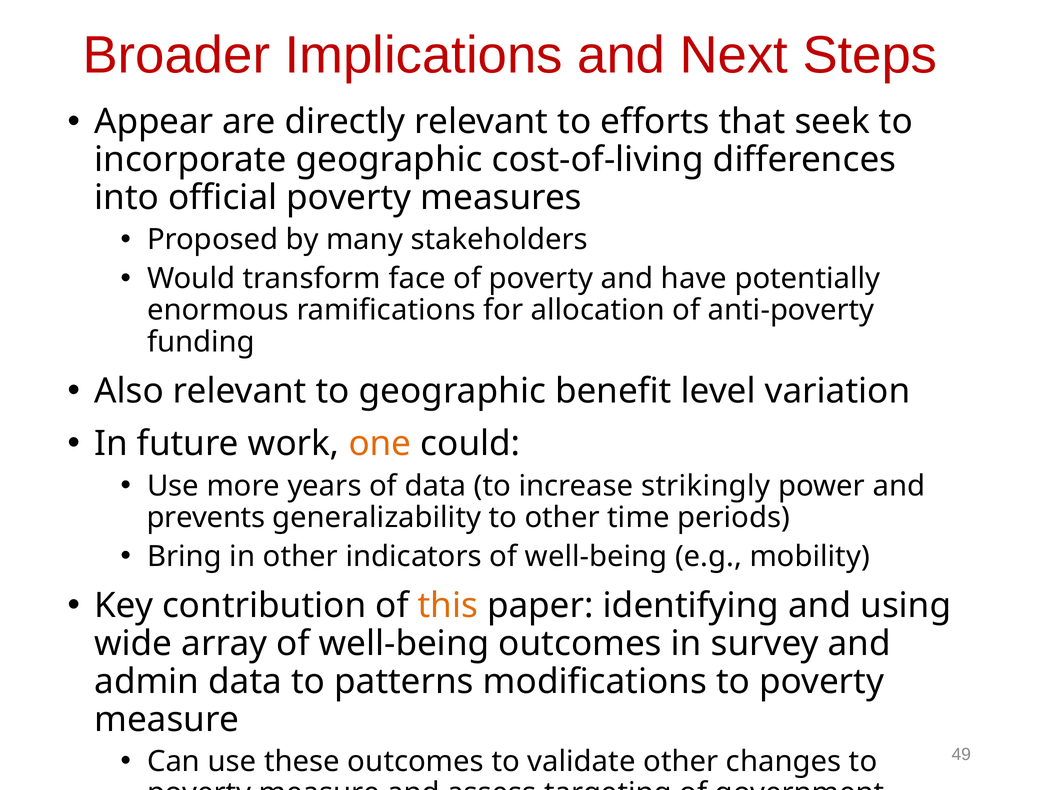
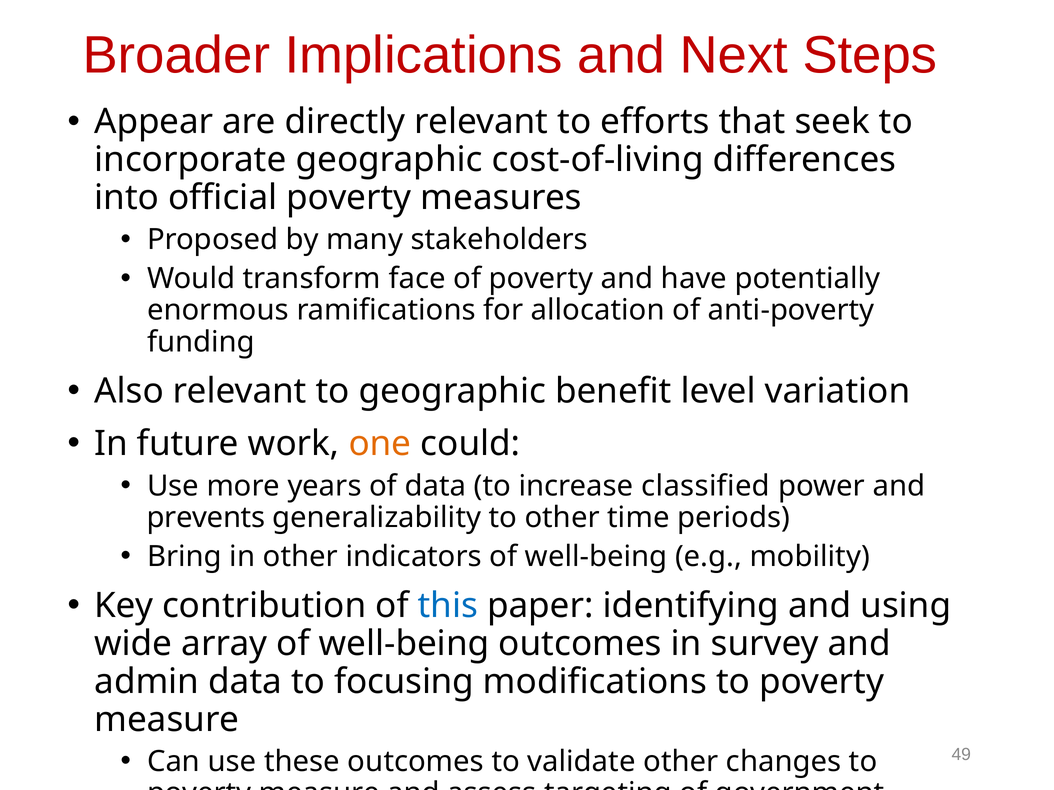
strikingly: strikingly -> classified (706, 486)
this colour: orange -> blue (448, 606)
patterns: patterns -> focusing (404, 682)
